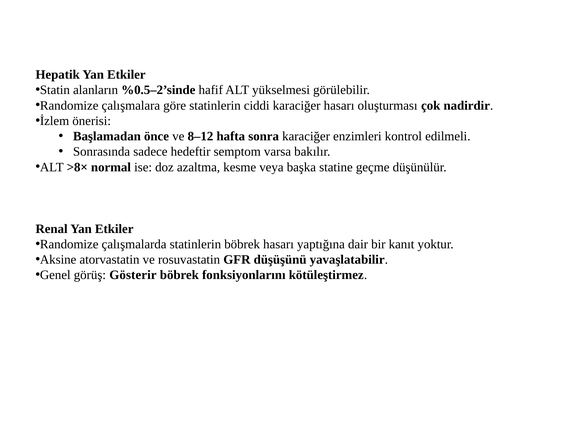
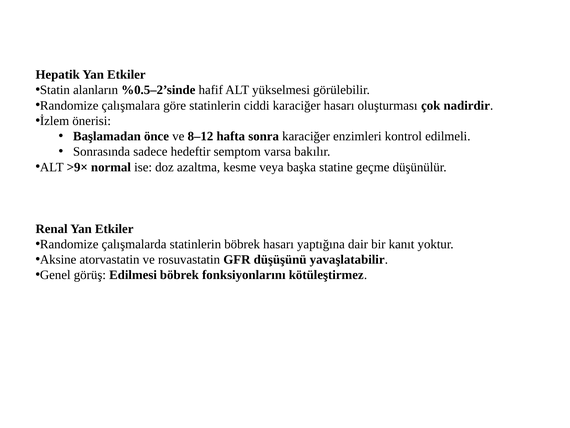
>8×: >8× -> >9× (77, 167)
Gösterir: Gösterir -> Edilmesi (133, 275)
